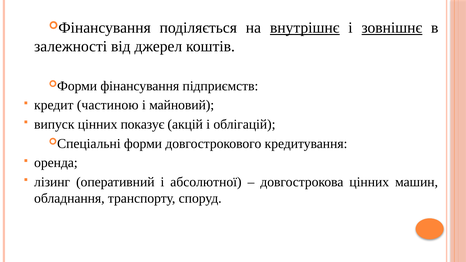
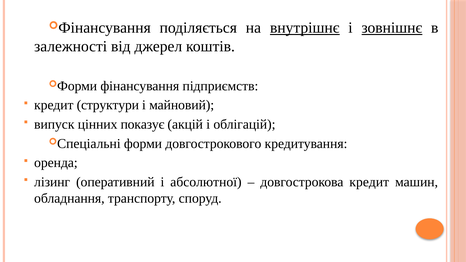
частиною: частиною -> структури (108, 105)
довгострокова цінних: цінних -> кредит (369, 182)
